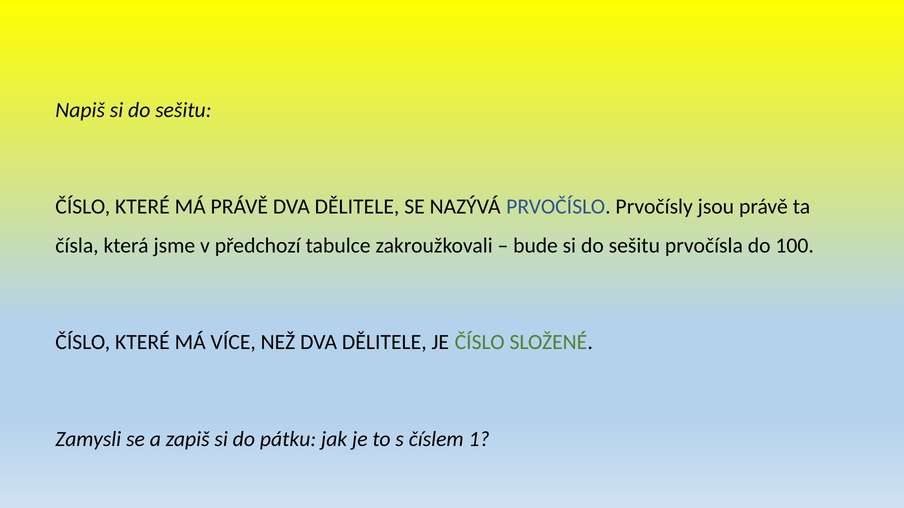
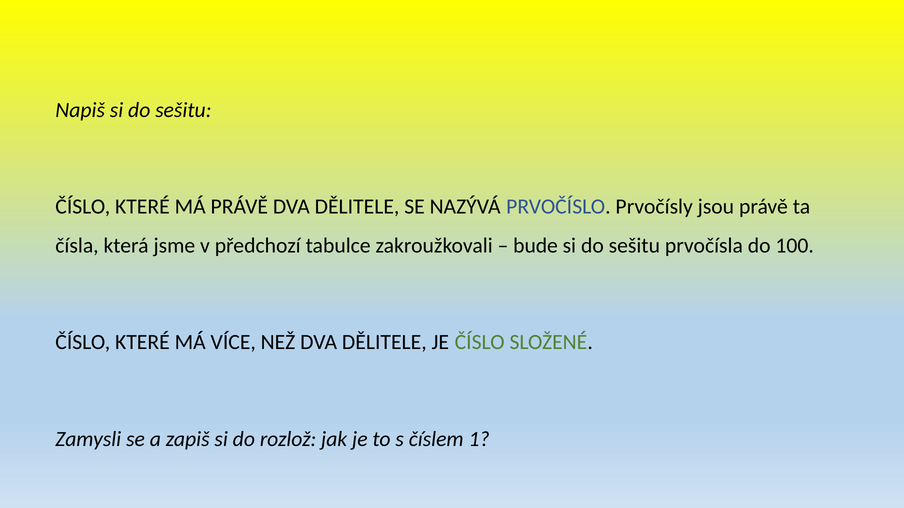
pátku: pátku -> rozlož (288, 439)
